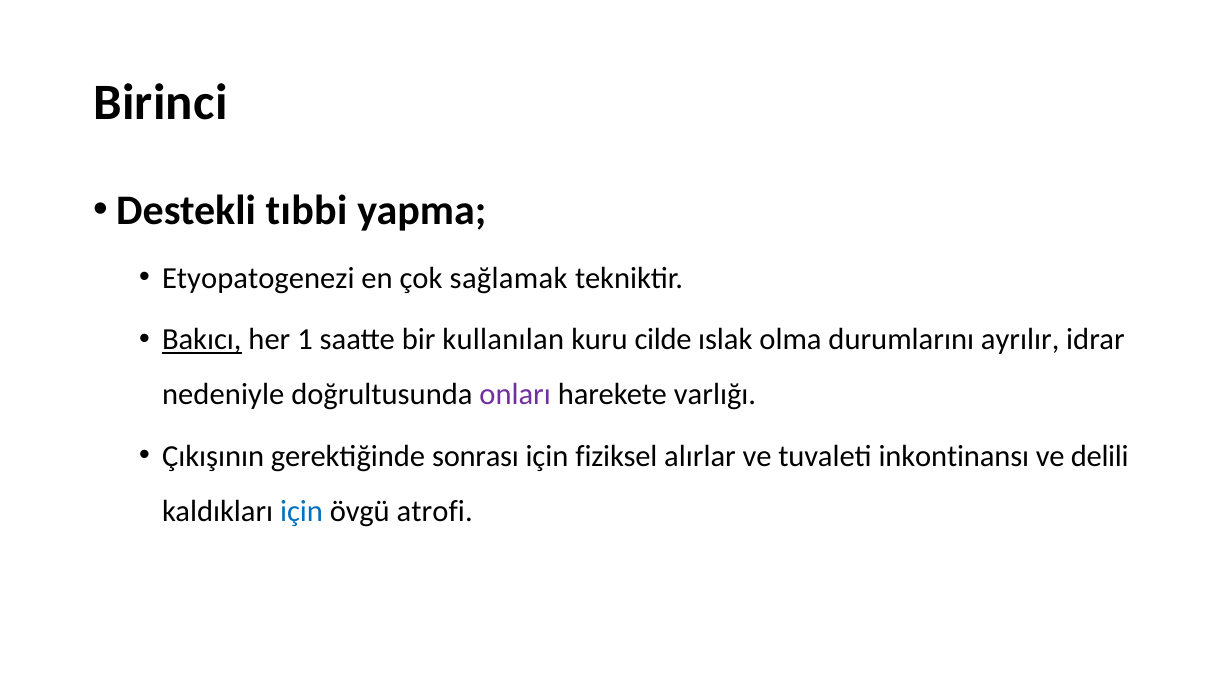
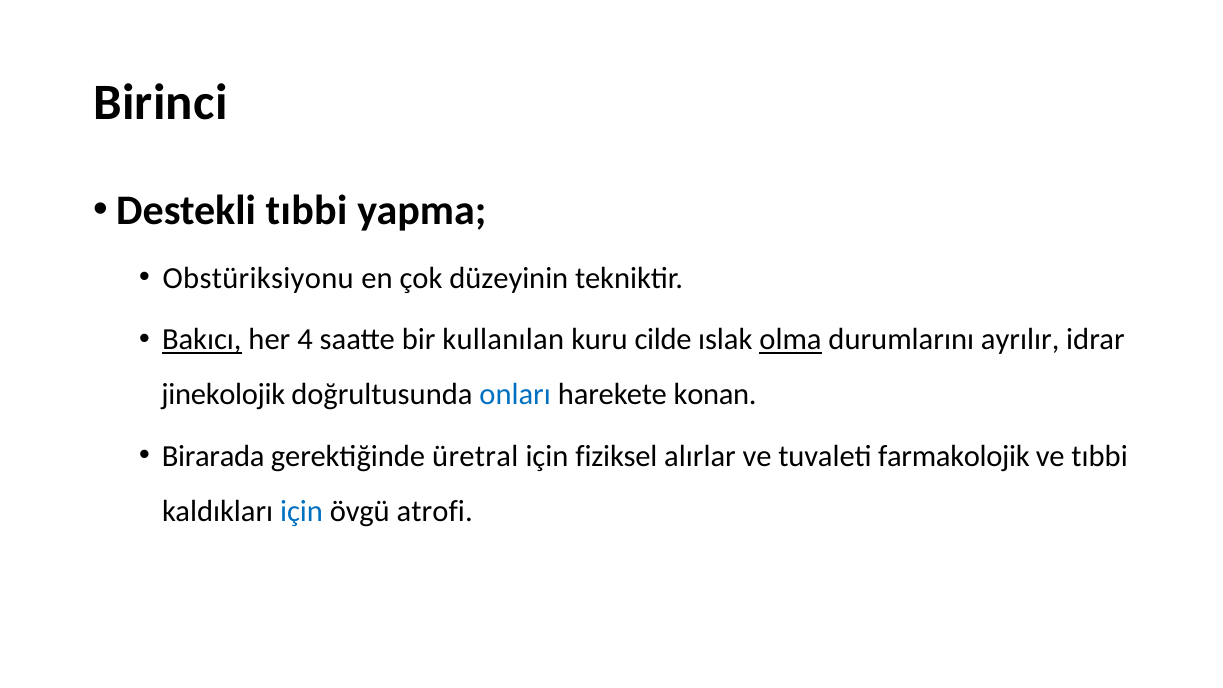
Etyopatogenezi: Etyopatogenezi -> Obstüriksiyonu (258, 278)
sağlamak: sağlamak -> düzeyinin (509, 278)
1: 1 -> 4 (305, 340)
olma underline: none -> present (791, 340)
nedeniyle: nedeniyle -> jinekolojik (223, 395)
onları colour: purple -> blue (515, 395)
varlığı: varlığı -> konan (715, 395)
Çıkışının: Çıkışının -> Birarada (213, 456)
sonrası: sonrası -> üretral (475, 456)
inkontinansı: inkontinansı -> farmakolojik (954, 456)
ve delili: delili -> tıbbi (1100, 456)
